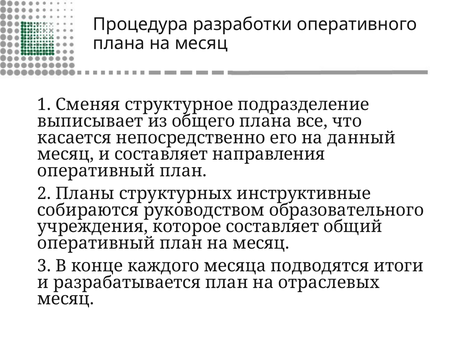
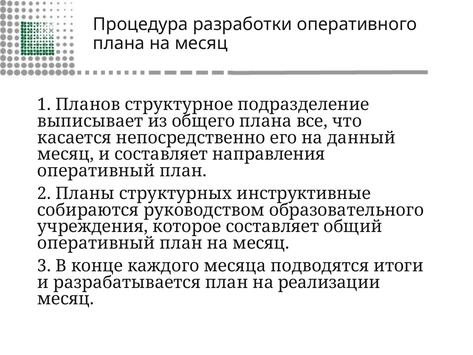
Сменяя: Сменяя -> Планов (88, 104)
отраслевых: отраслевых -> реализации (329, 282)
